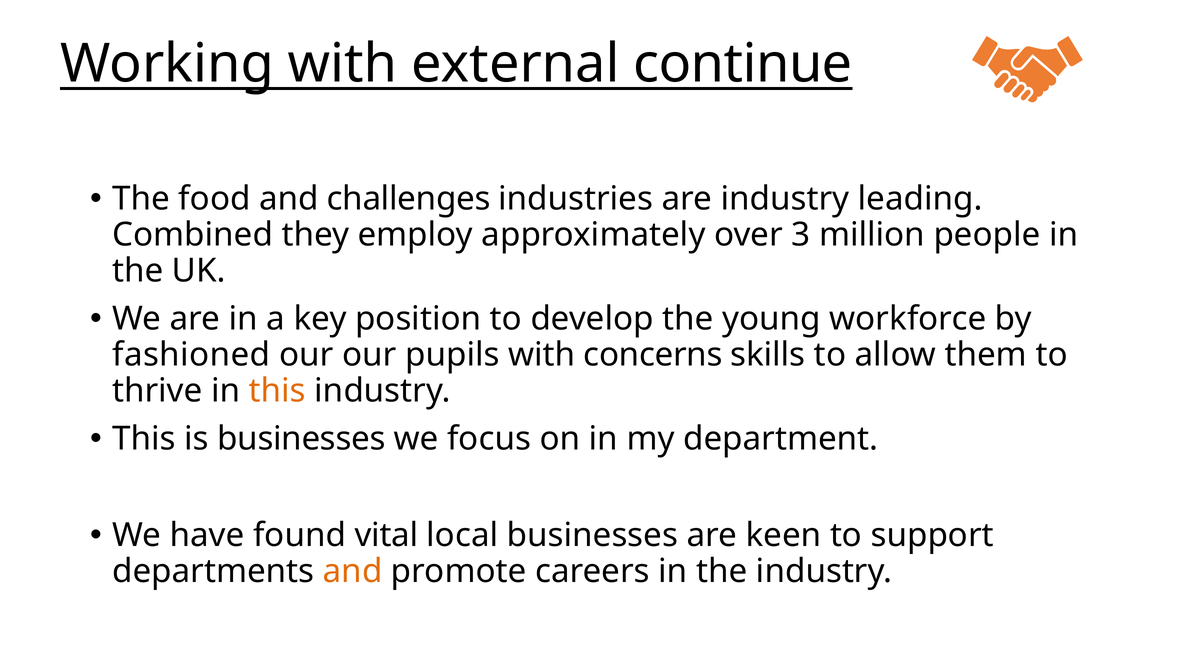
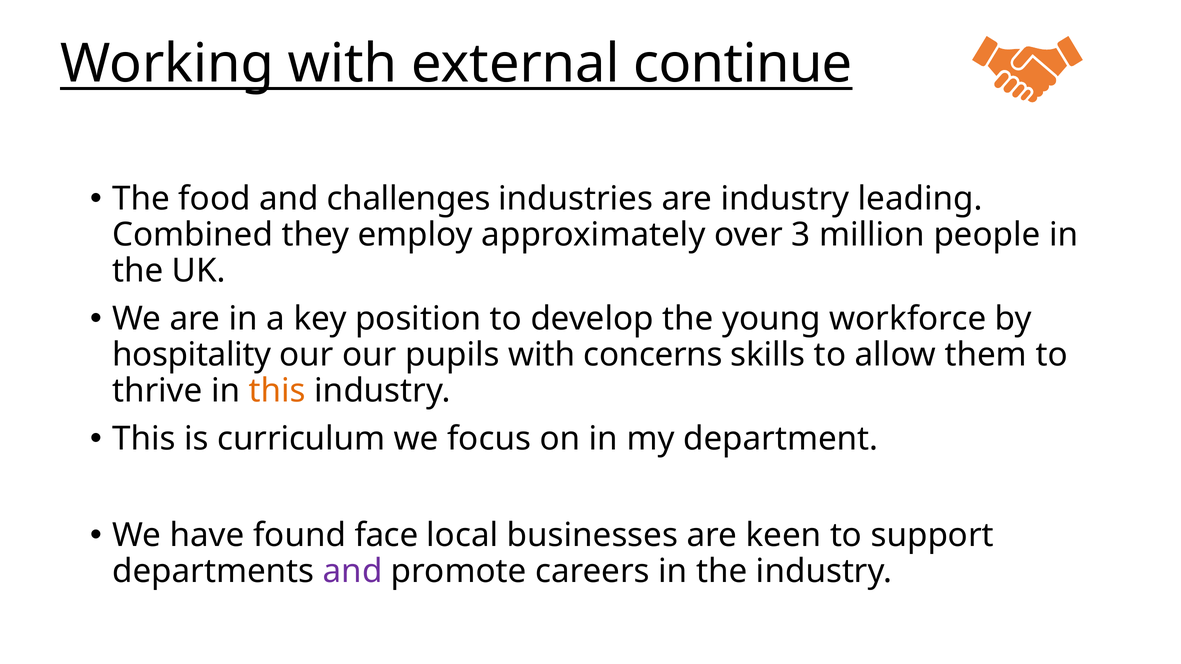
fashioned: fashioned -> hospitality (192, 355)
is businesses: businesses -> curriculum (301, 439)
vital: vital -> face (386, 536)
and colour: orange -> purple (353, 571)
